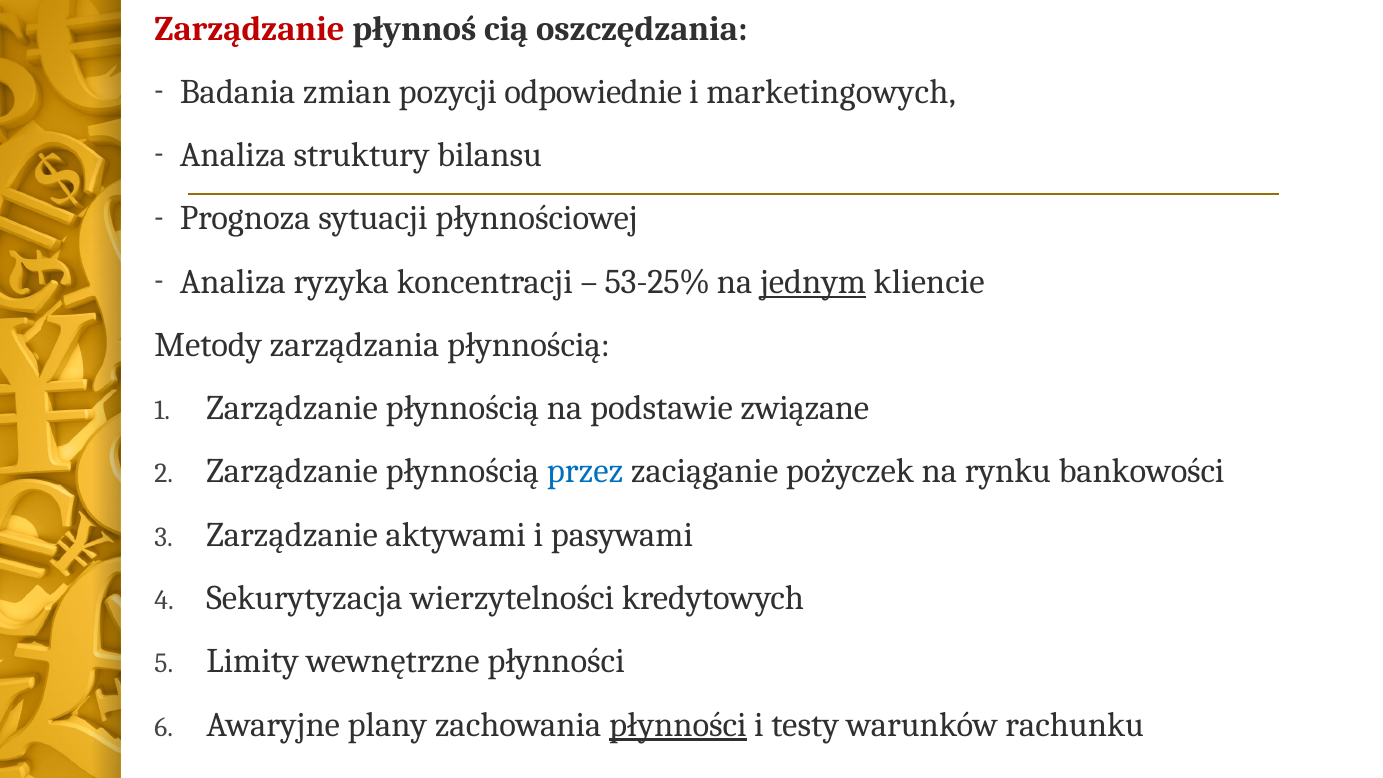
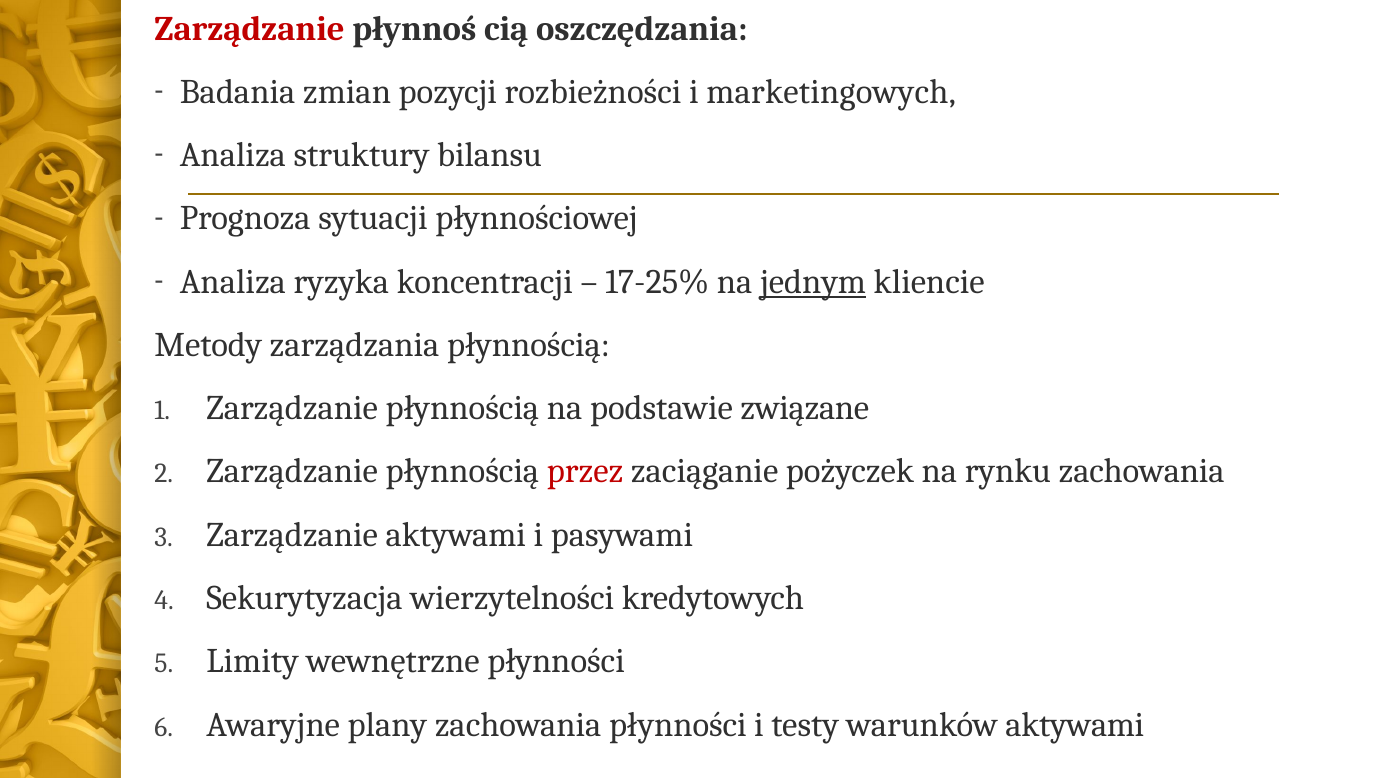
odpowiednie: odpowiednie -> rozbieżności (593, 92)
53-25%: 53-25% -> 17-25% (657, 282)
przez colour: blue -> red (585, 472)
rynku bankowości: bankowości -> zachowania (1142, 472)
płynności underline: present -> none (678, 725)
warunków rachunku: rachunku -> aktywami (1075, 725)
